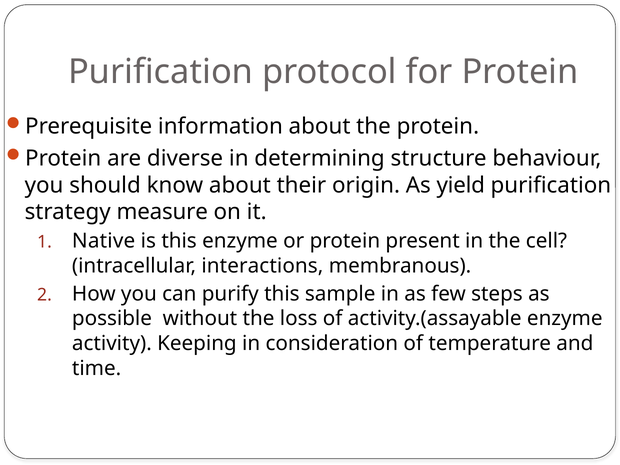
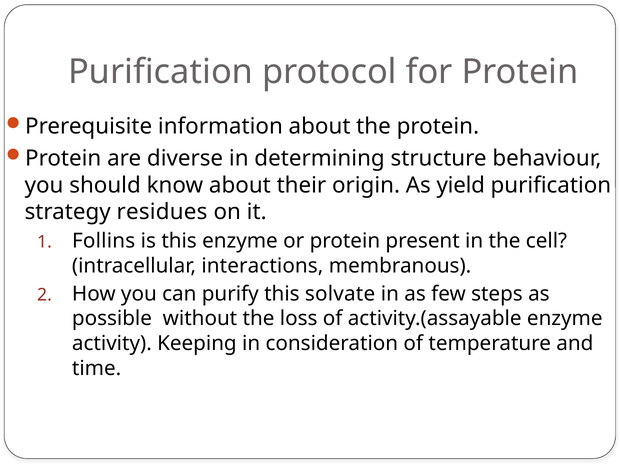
measure: measure -> residues (162, 212)
Native: Native -> Follins (104, 241)
sample: sample -> solvate (340, 294)
